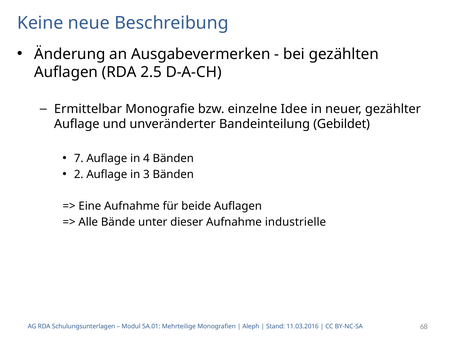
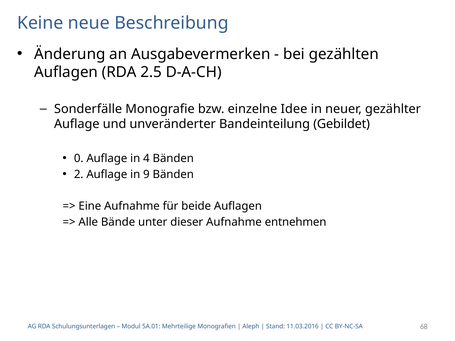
Ermittelbar: Ermittelbar -> Sonderfälle (88, 109)
7: 7 -> 0 (79, 158)
3: 3 -> 9 (146, 174)
industrielle: industrielle -> entnehmen (296, 222)
